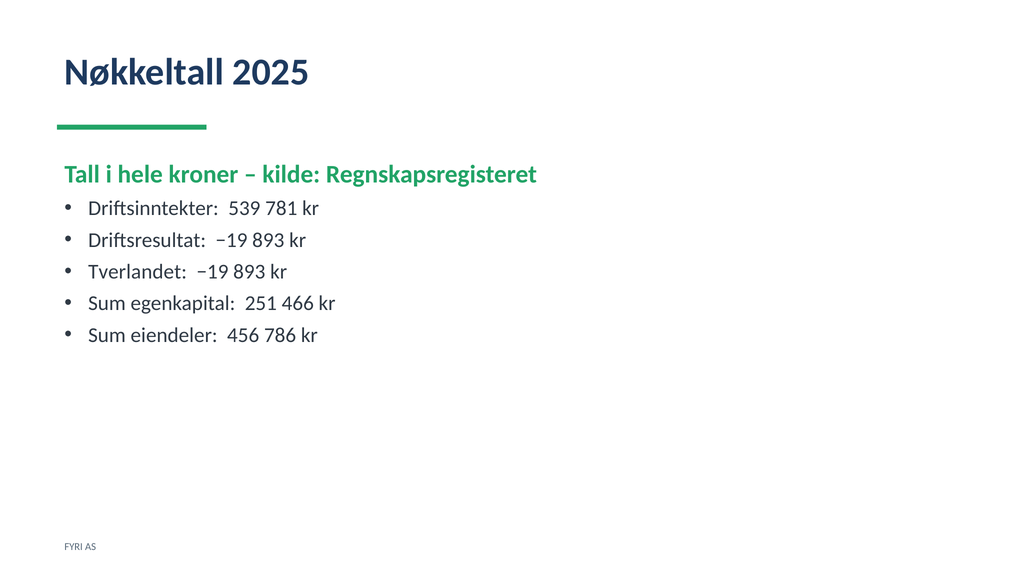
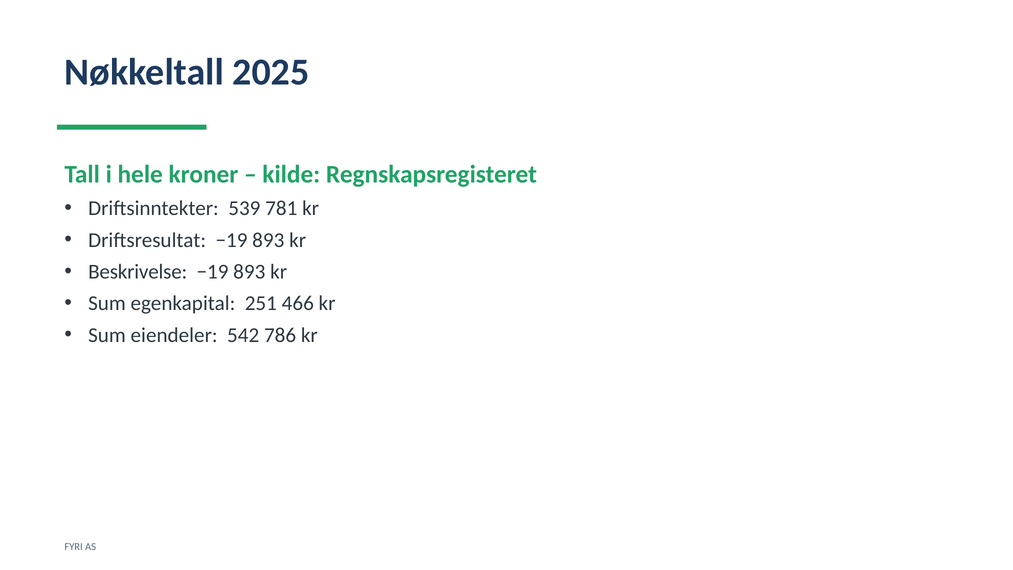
Tverlandet: Tverlandet -> Beskrivelse (138, 272)
456: 456 -> 542 (243, 335)
